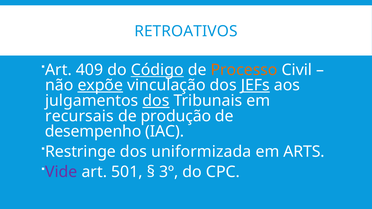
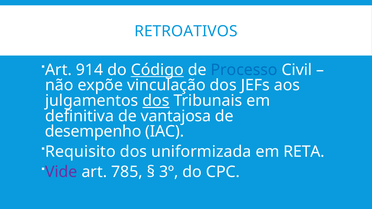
409: 409 -> 914 (89, 70)
Processo colour: orange -> blue (244, 70)
expõe underline: present -> none (100, 85)
JEFs underline: present -> none (255, 85)
recursais: recursais -> definitiva (80, 116)
produção: produção -> vantajosa (176, 116)
Restringe: Restringe -> Requisito (80, 152)
ARTS: ARTS -> RETA (304, 152)
501: 501 -> 785 (127, 172)
